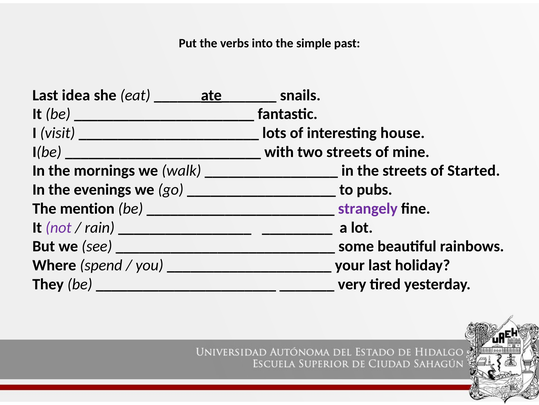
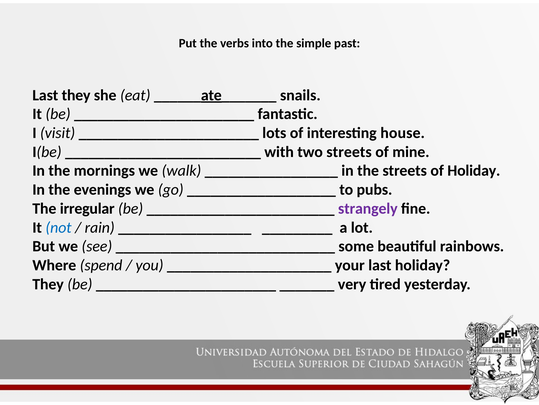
Last idea: idea -> they (76, 95)
of Started: Started -> Holiday (474, 170)
mention: mention -> irregular (87, 208)
not colour: purple -> blue (59, 227)
